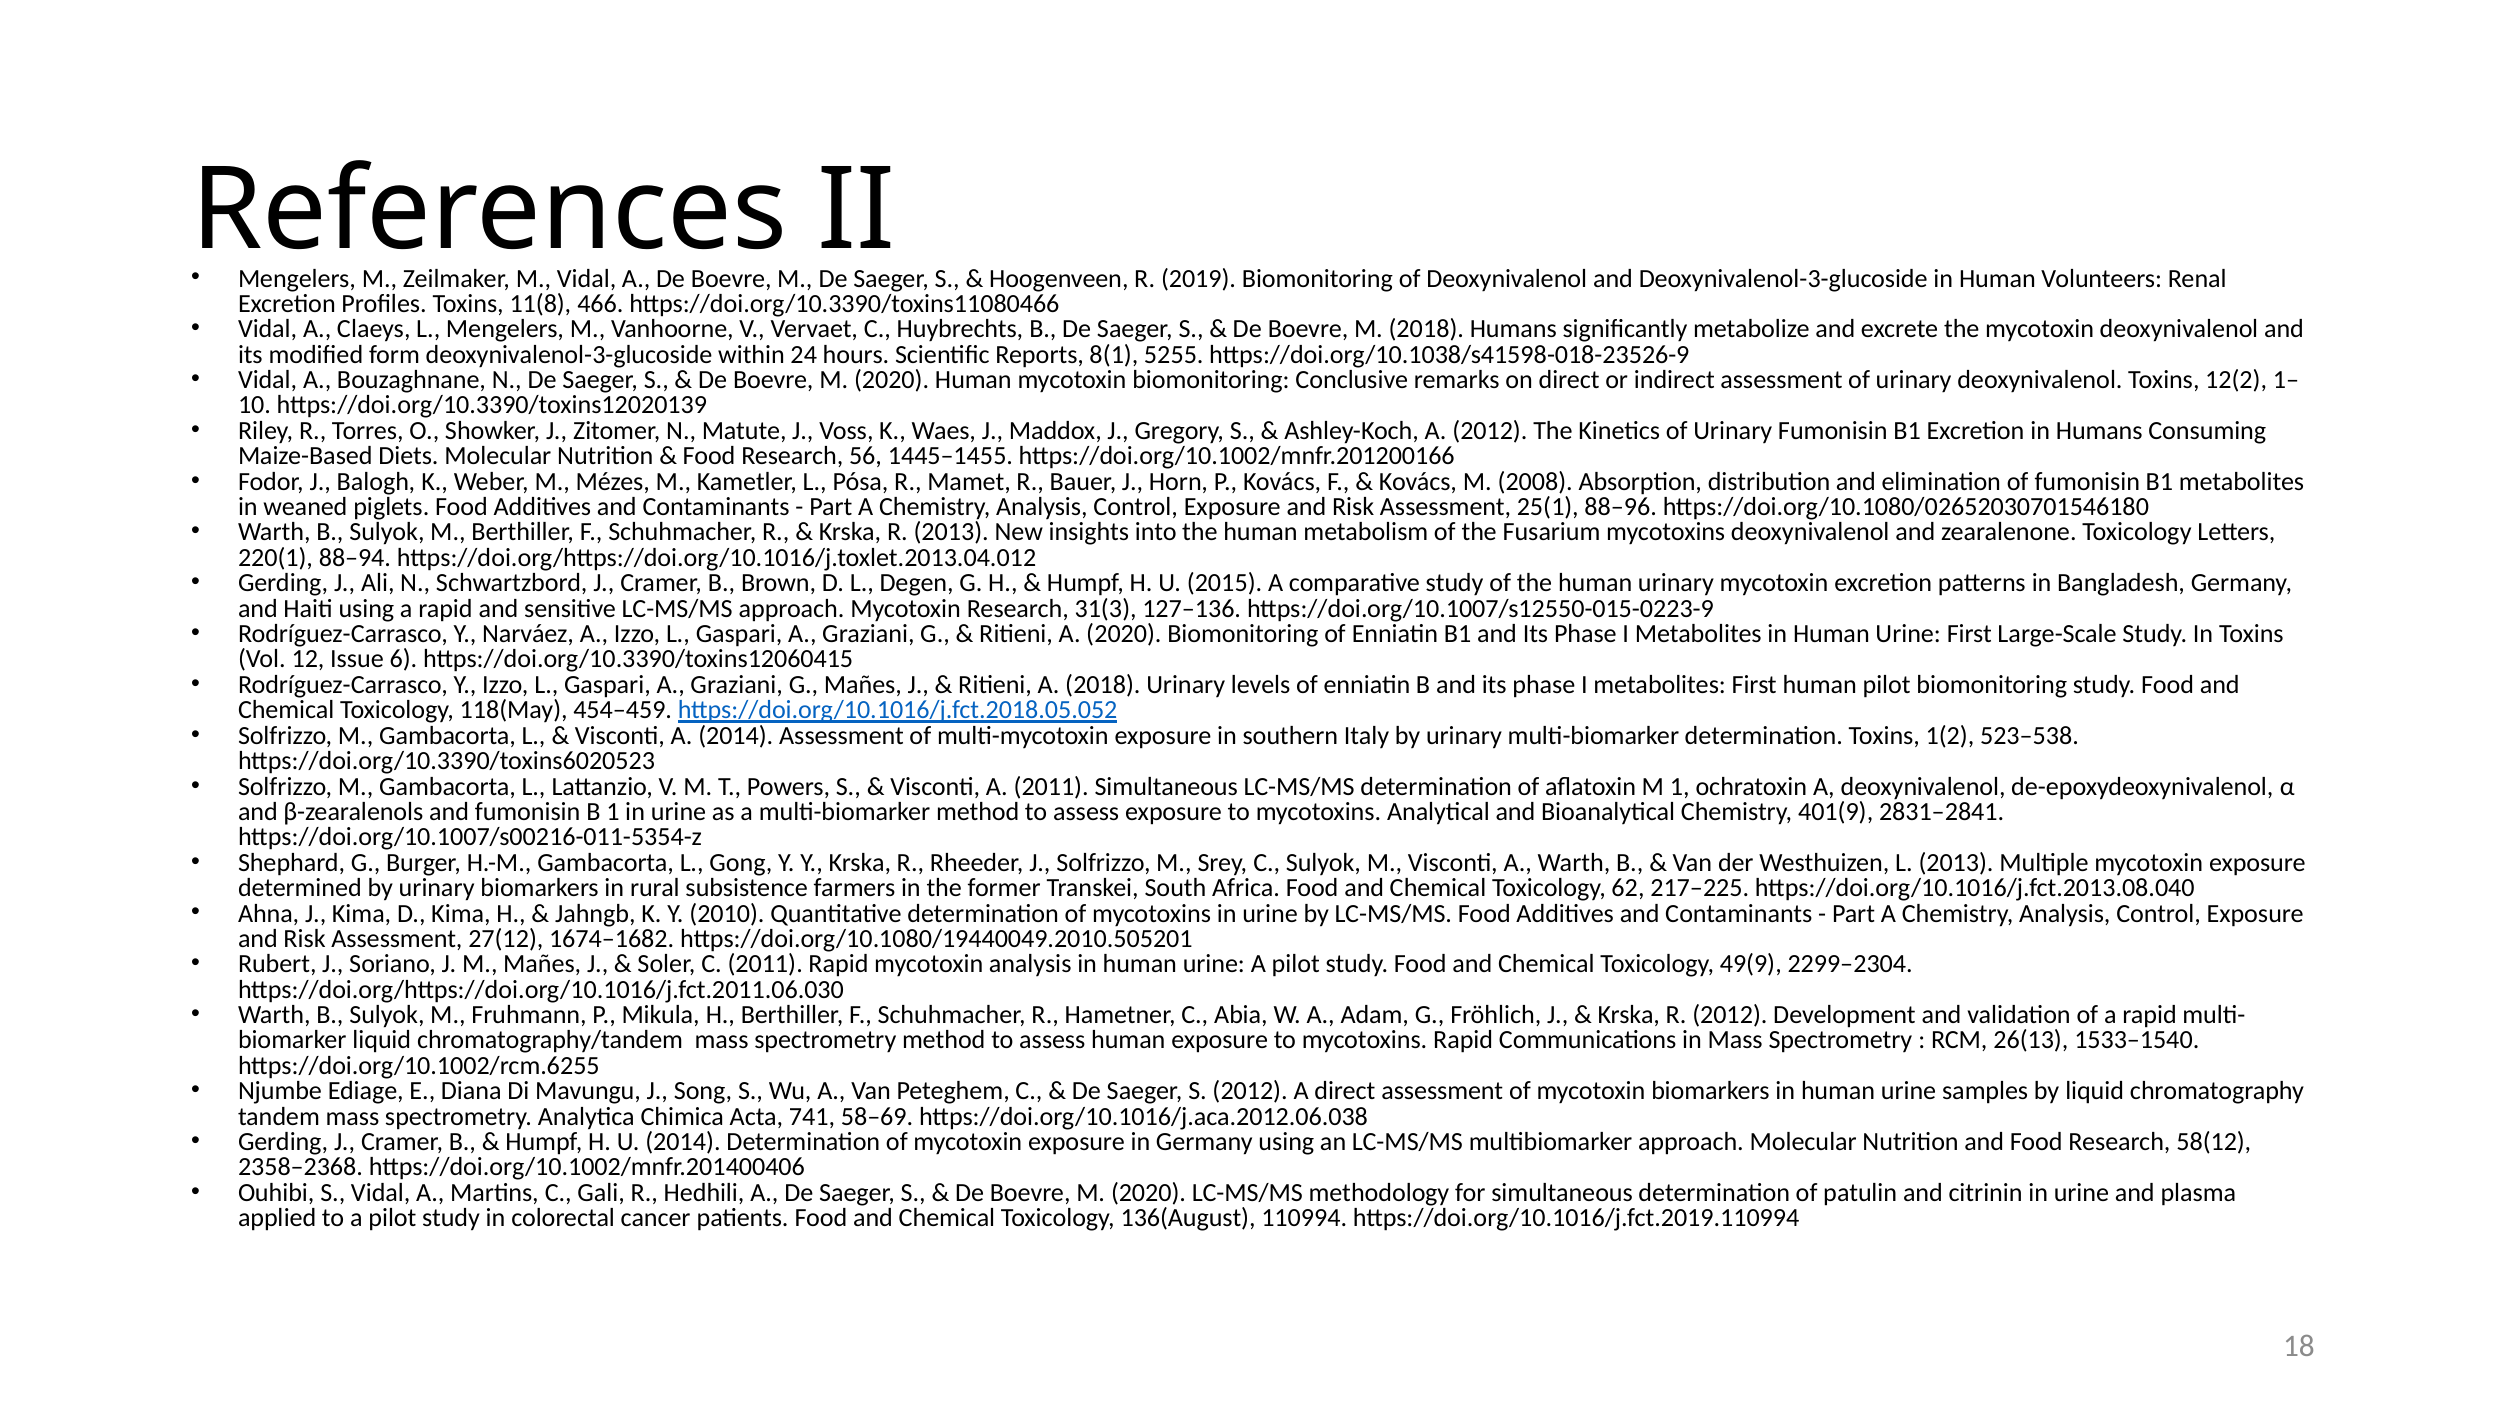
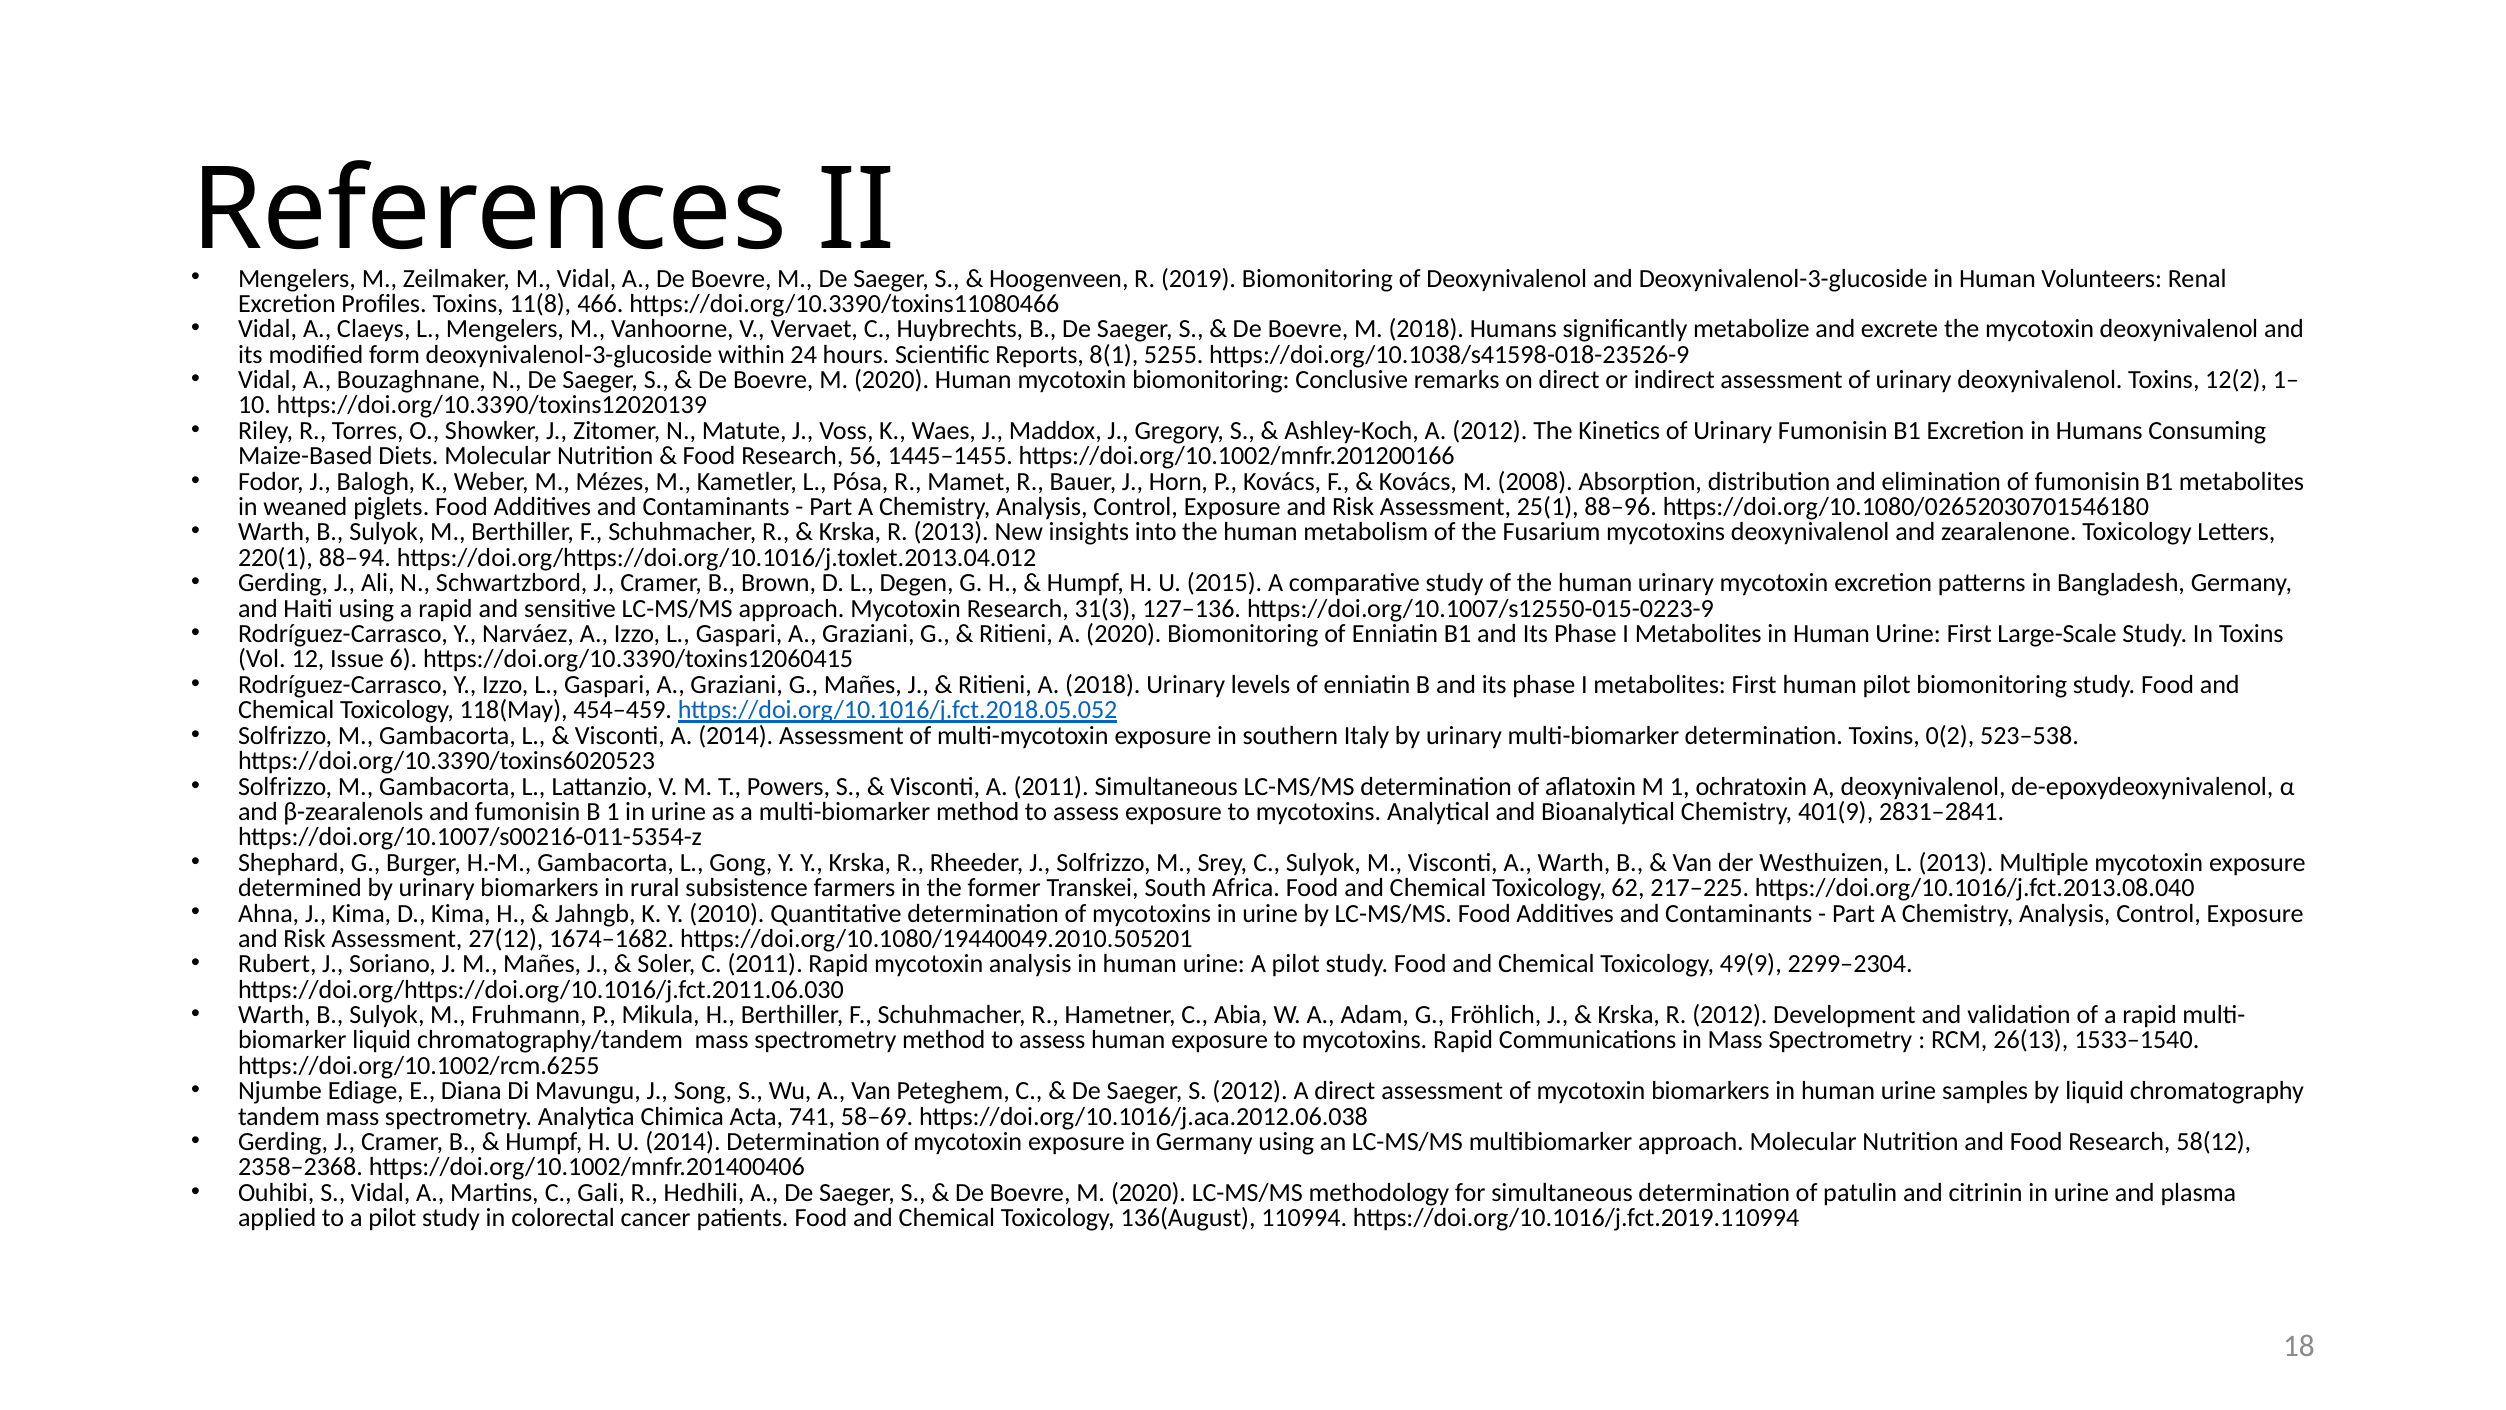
1(2: 1(2 -> 0(2 (1950, 735)
